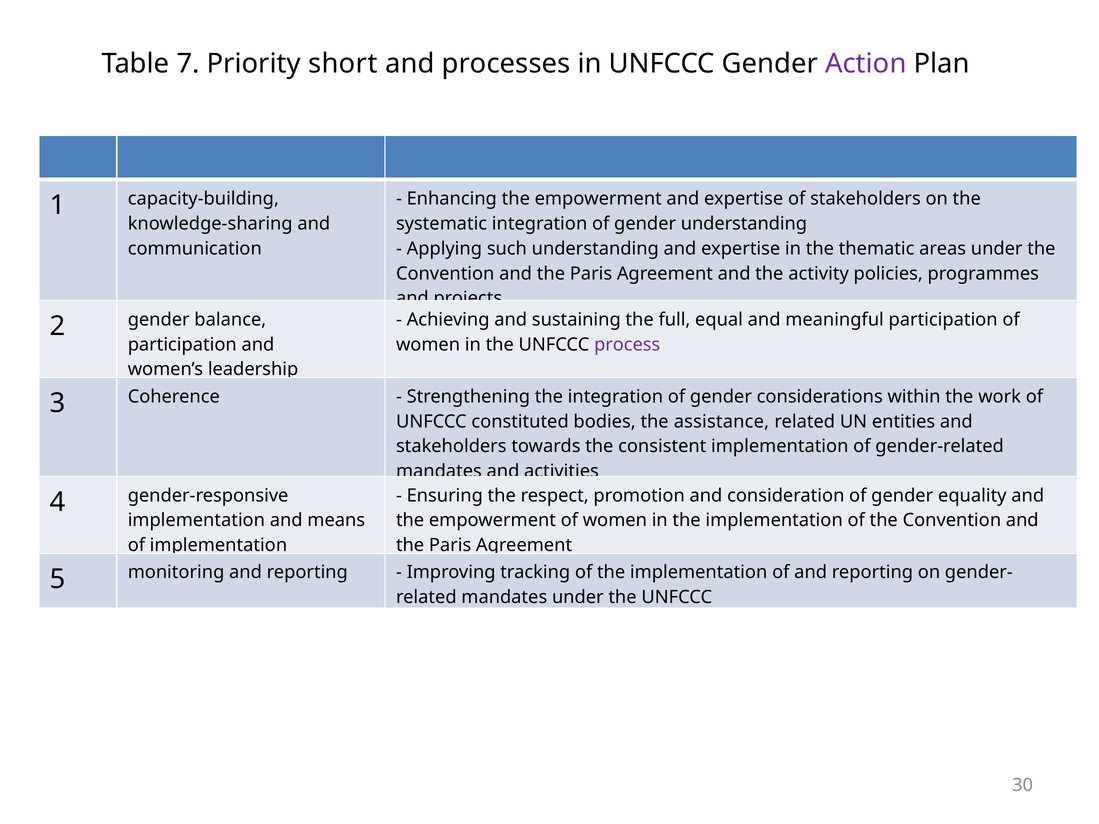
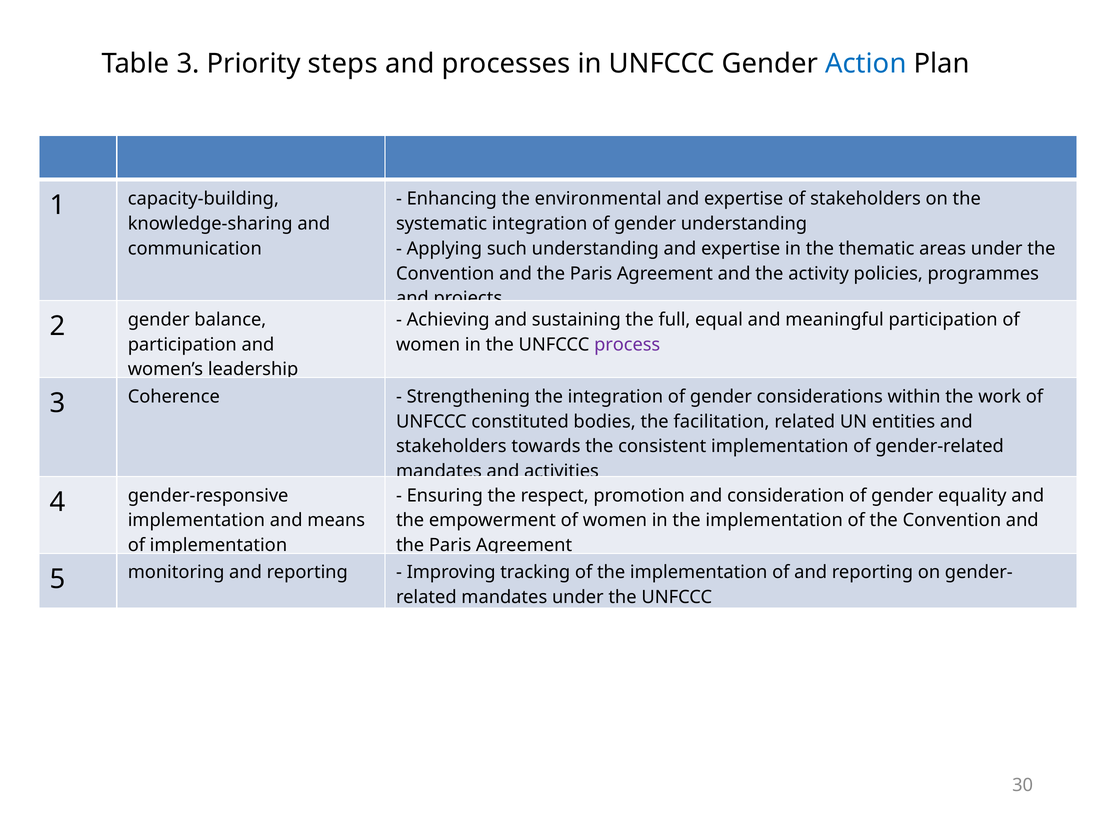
Table 7: 7 -> 3 (188, 64)
short: short -> steps (343, 64)
Action colour: purple -> blue (866, 64)
Enhancing the empowerment: empowerment -> environmental (598, 199)
assistance: assistance -> facilitation (721, 422)
